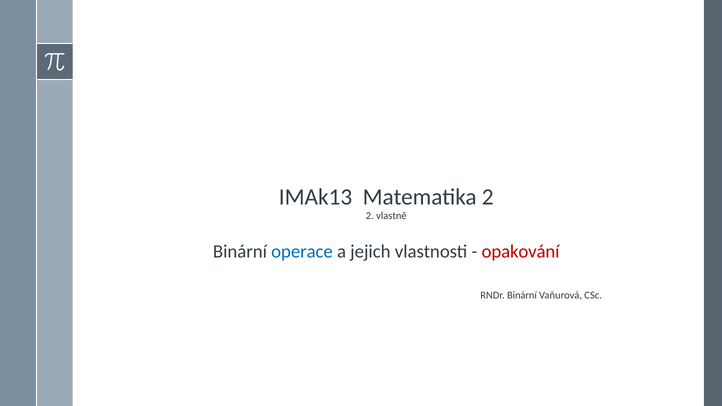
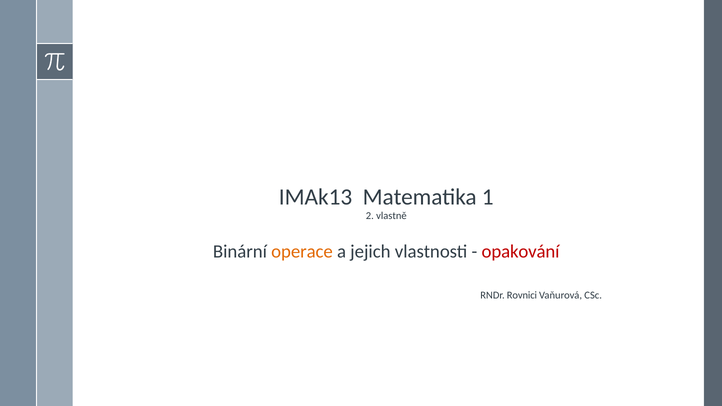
Matematika 2: 2 -> 1 (488, 197)
operace colour: blue -> orange (302, 252)
RNDr Binární: Binární -> Rovnici (522, 295)
